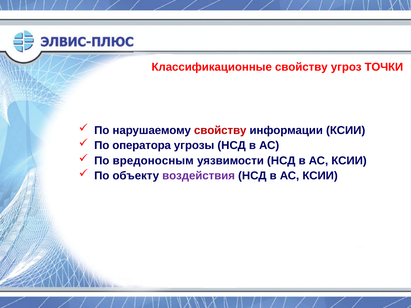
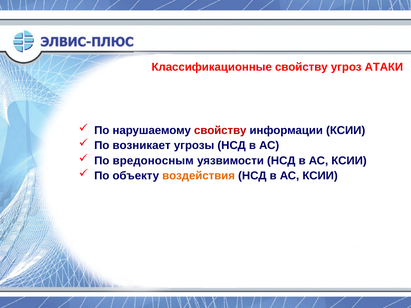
ТОЧКИ: ТОЧКИ -> АТАКИ (384, 67)
оператора: оператора -> возникает (142, 146)
воздействия colour: purple -> orange (199, 176)
